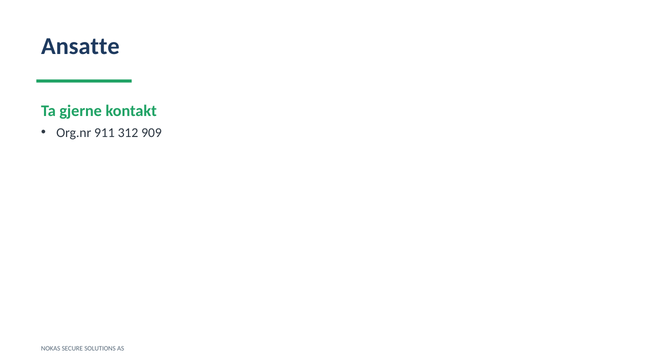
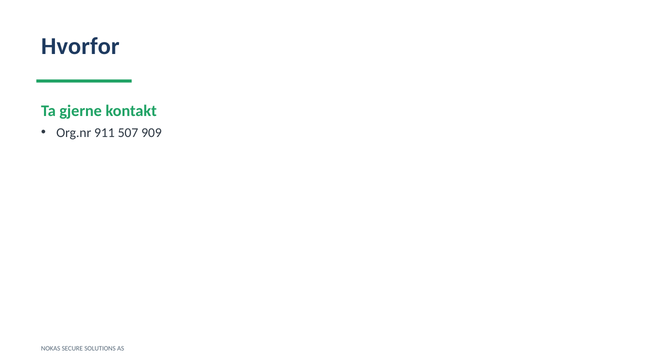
Ansatte: Ansatte -> Hvorfor (80, 46)
312: 312 -> 507 (128, 133)
